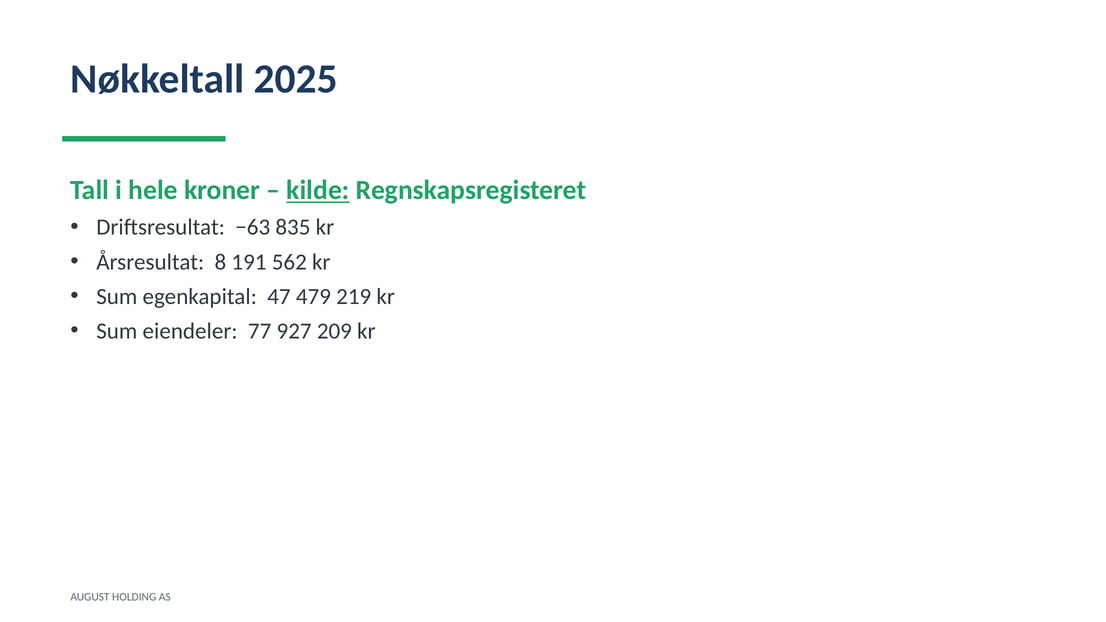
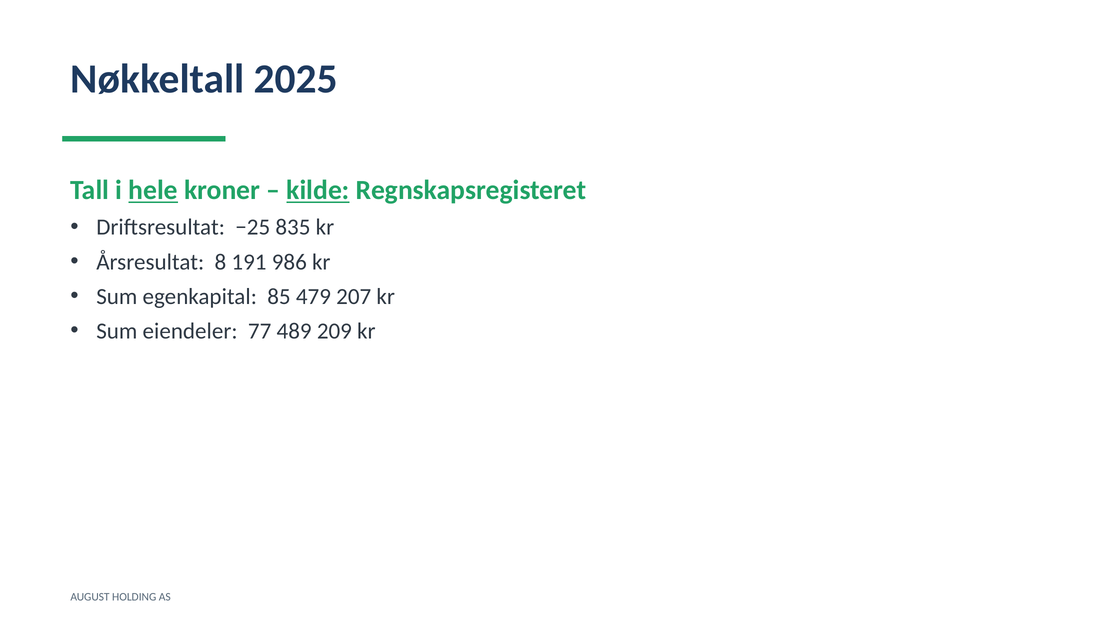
hele underline: none -> present (153, 190)
−63: −63 -> −25 (253, 227)
562: 562 -> 986 (289, 262)
47: 47 -> 85 (279, 297)
219: 219 -> 207 (354, 297)
927: 927 -> 489 (294, 331)
